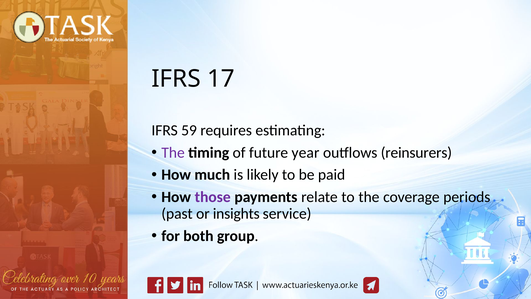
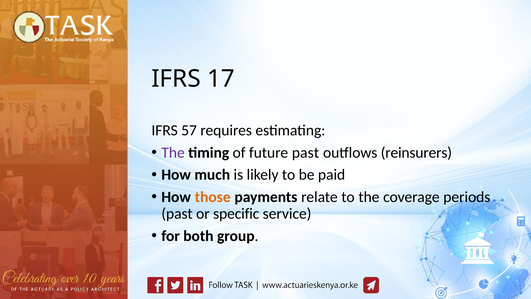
59: 59 -> 57 (189, 130)
future year: year -> past (305, 152)
those colour: purple -> orange (213, 197)
insights: insights -> specific (236, 214)
